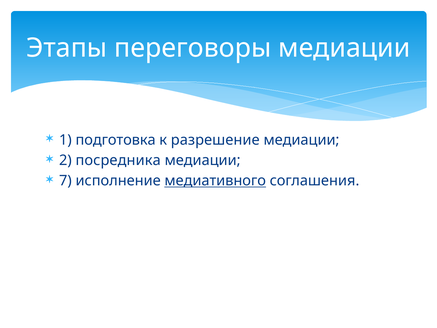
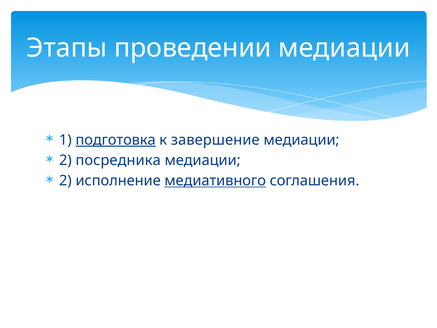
переговоры: переговоры -> проведении (193, 48)
подготовка underline: none -> present (116, 140)
разрешение: разрешение -> завершение (215, 140)
7: 7 -> 2 (65, 181)
